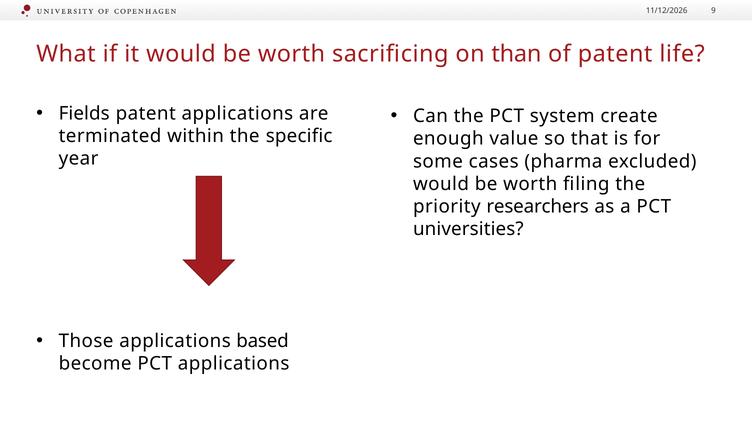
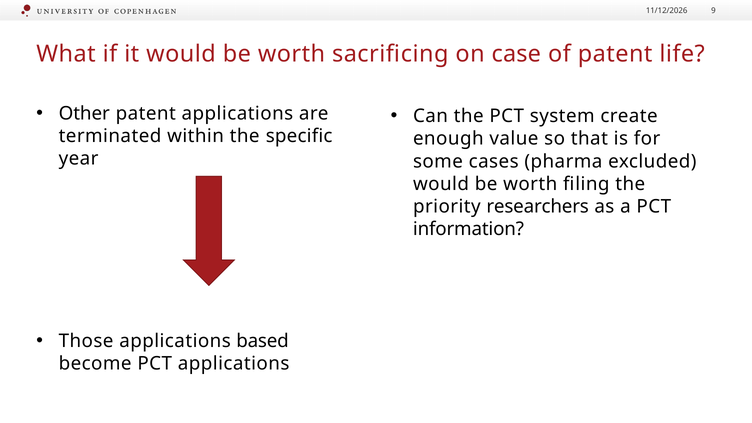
than: than -> case (516, 54)
Fields: Fields -> Other (84, 113)
universities: universities -> information (468, 229)
